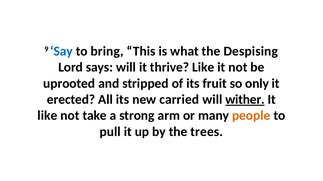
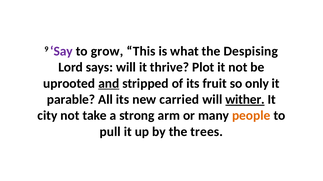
Say colour: blue -> purple (61, 51)
bring: bring -> grow (107, 51)
thrive Like: Like -> Plot (203, 68)
and underline: none -> present (109, 84)
erected: erected -> parable (71, 100)
like: like -> city (47, 116)
